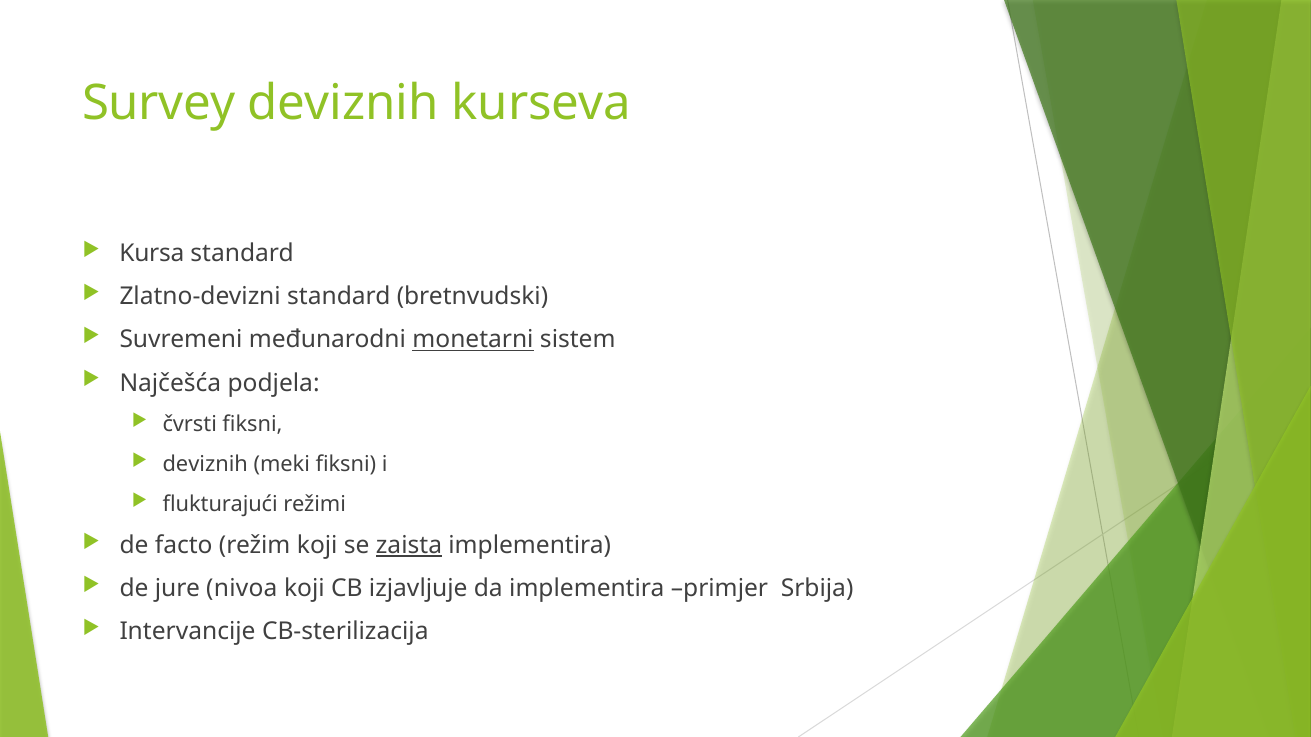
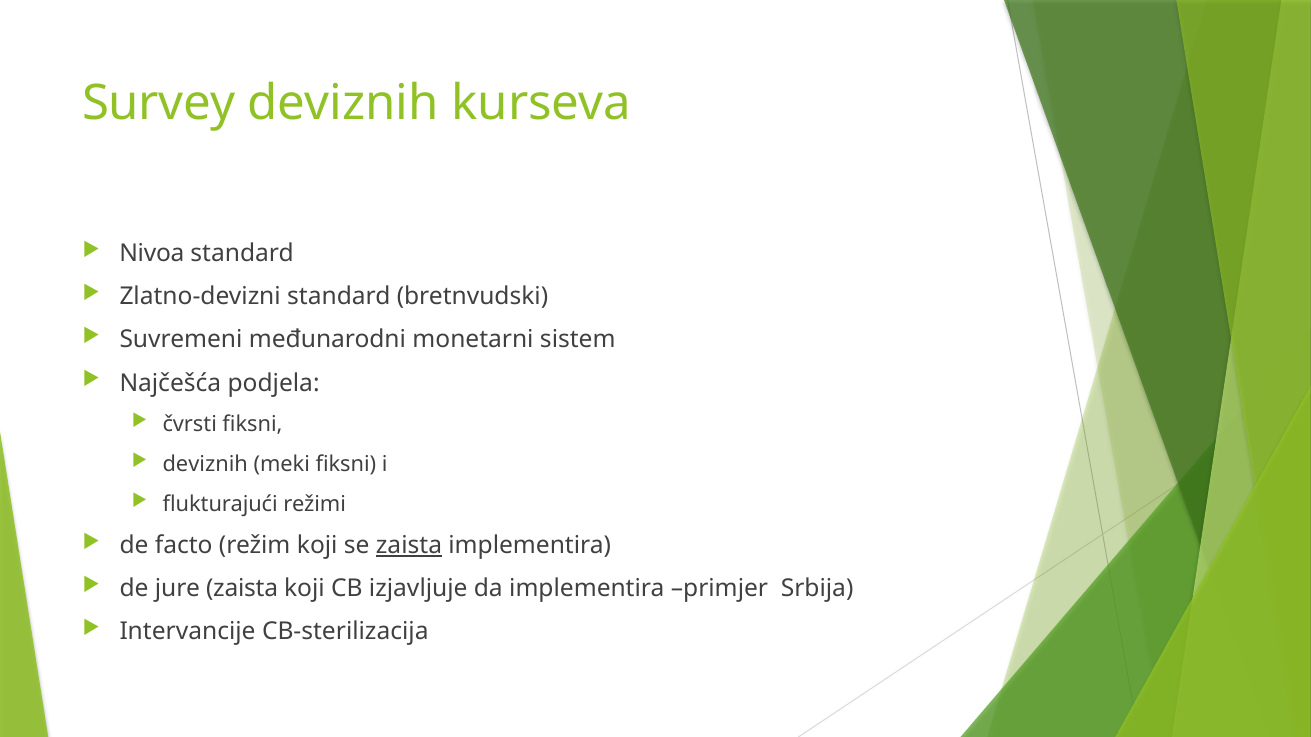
Kursa: Kursa -> Nivoa (152, 254)
monetarni underline: present -> none (473, 340)
jure nivoa: nivoa -> zaista (242, 589)
